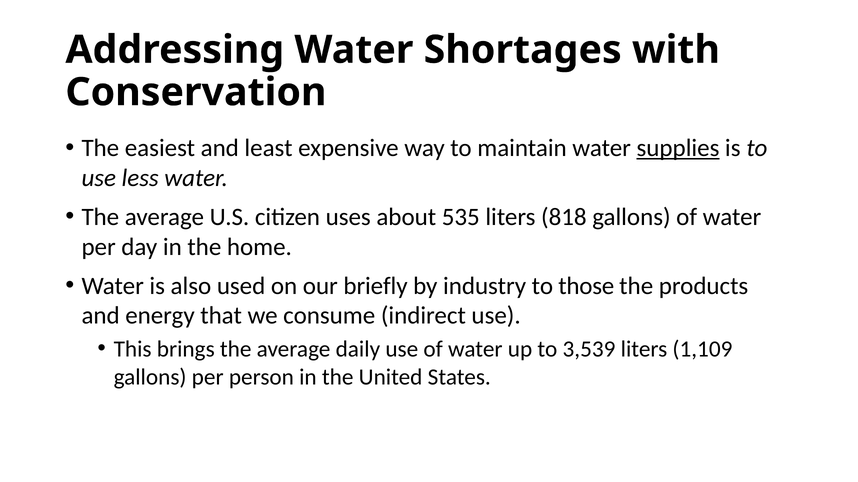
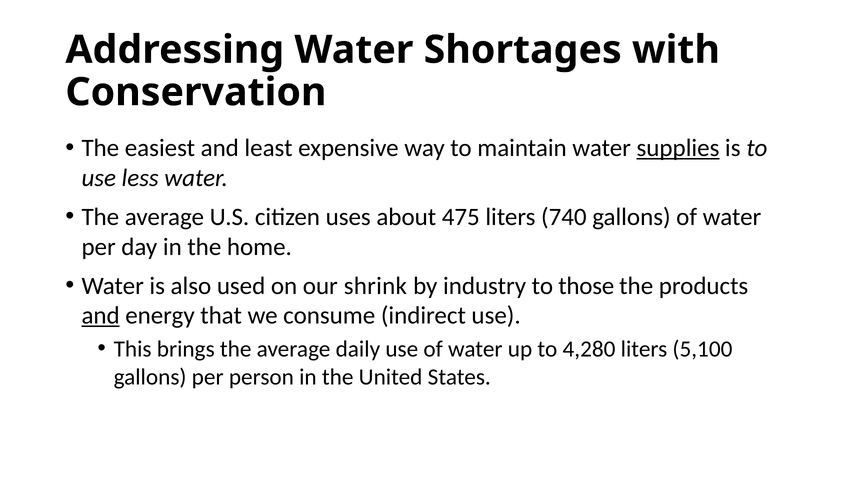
535: 535 -> 475 (461, 217)
818: 818 -> 740 (564, 217)
briefly: briefly -> shrink (375, 286)
and underline: none -> present (101, 316)
3,539: 3,539 -> 4,280 (589, 349)
1,109: 1,109 -> 5,100 (702, 349)
